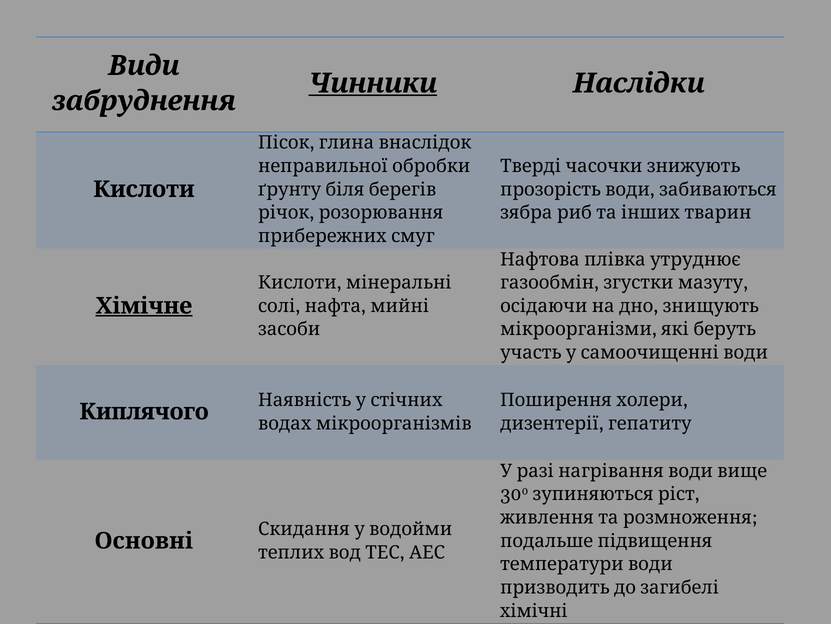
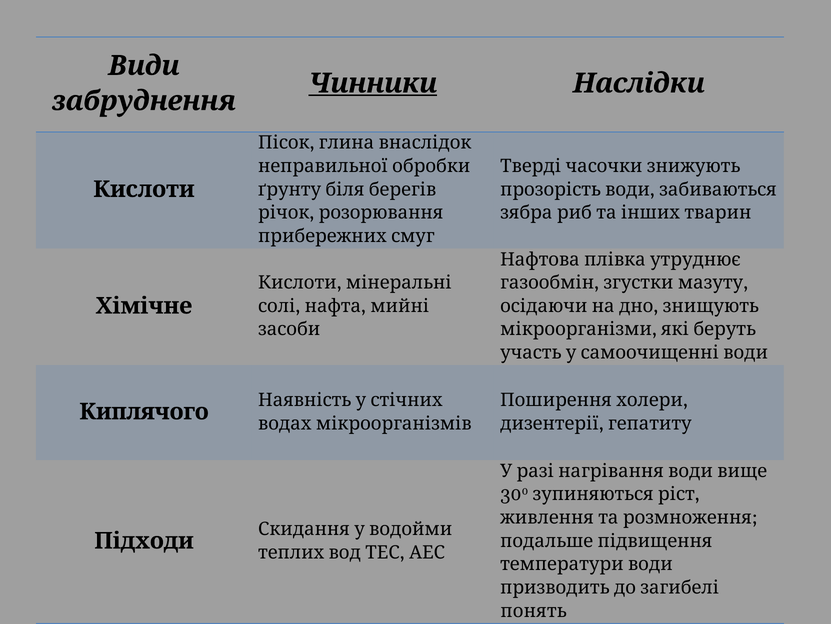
Хімічне underline: present -> none (144, 306)
Основні: Основні -> Підходи (144, 540)
хімічні: хімічні -> понять (534, 610)
